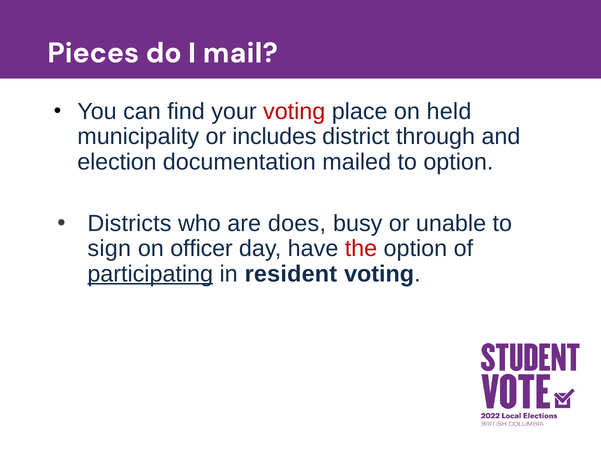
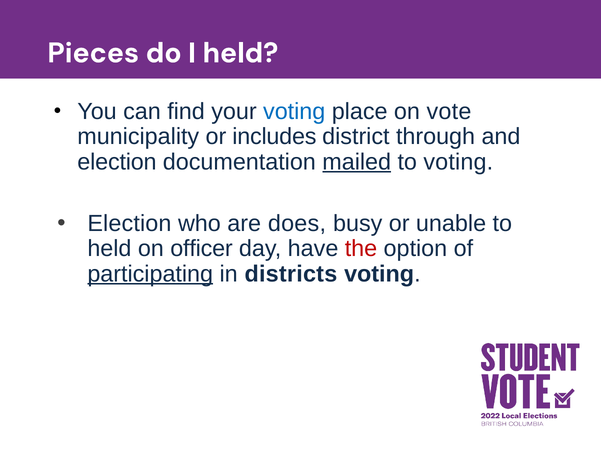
I mail: mail -> held (240, 53)
voting colour: red -> blue (294, 112)
held: held -> vote (449, 112)
mailed underline: none -> present (357, 162)
to option: option -> voting (458, 162)
Districts: Districts -> Election (129, 224)
sign: sign -> held (109, 249)
resident: resident -> districts (291, 274)
